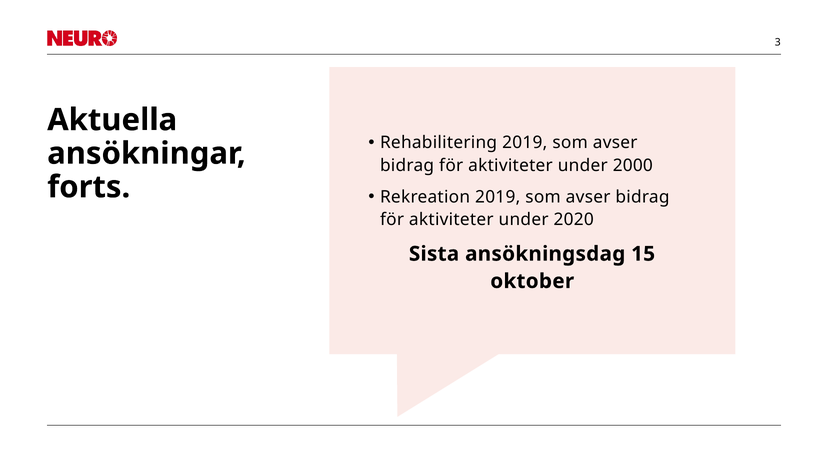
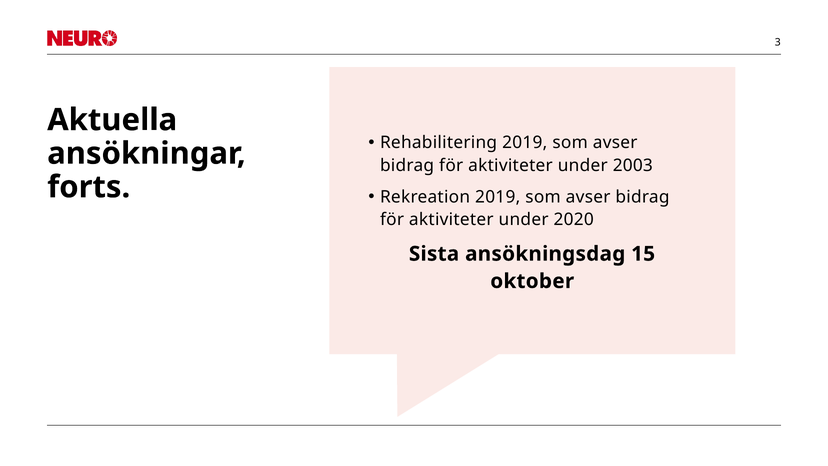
2000: 2000 -> 2003 (633, 165)
